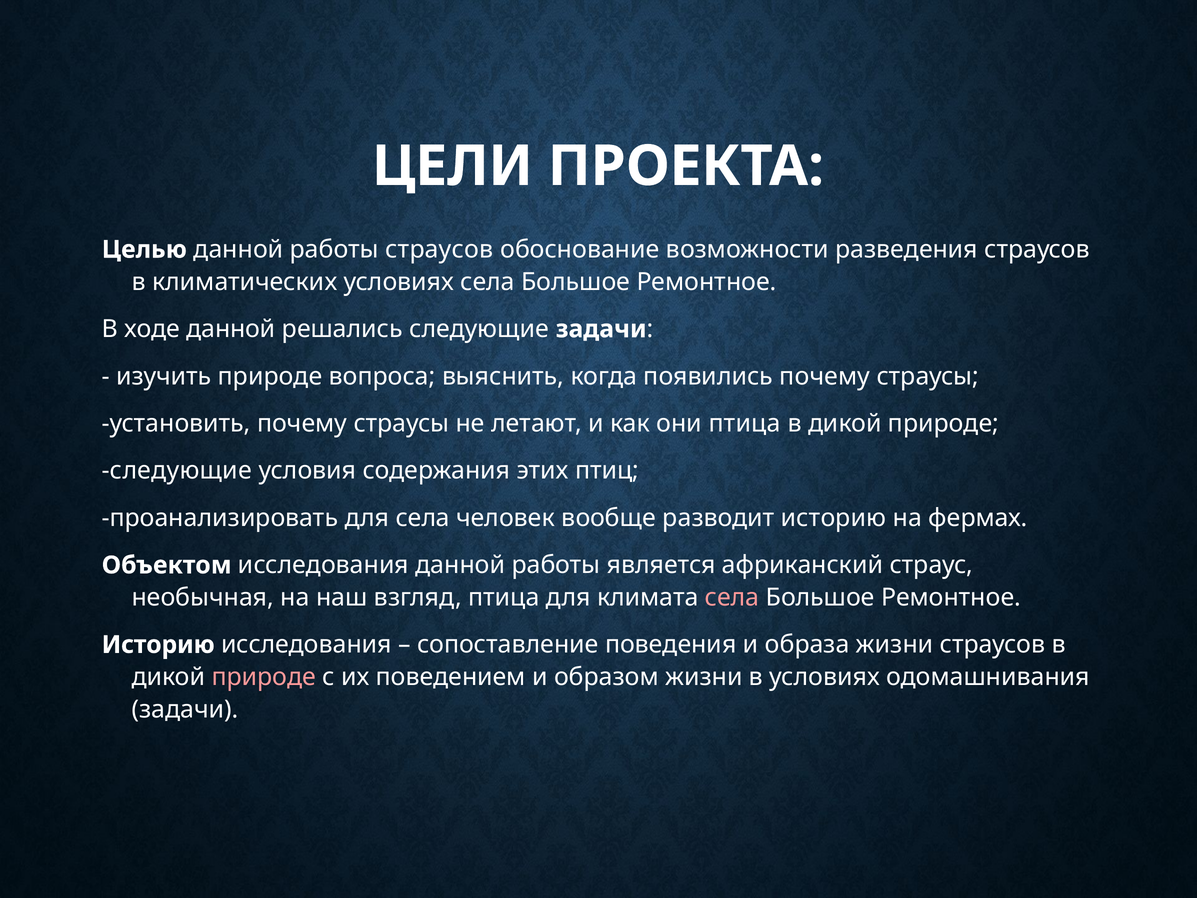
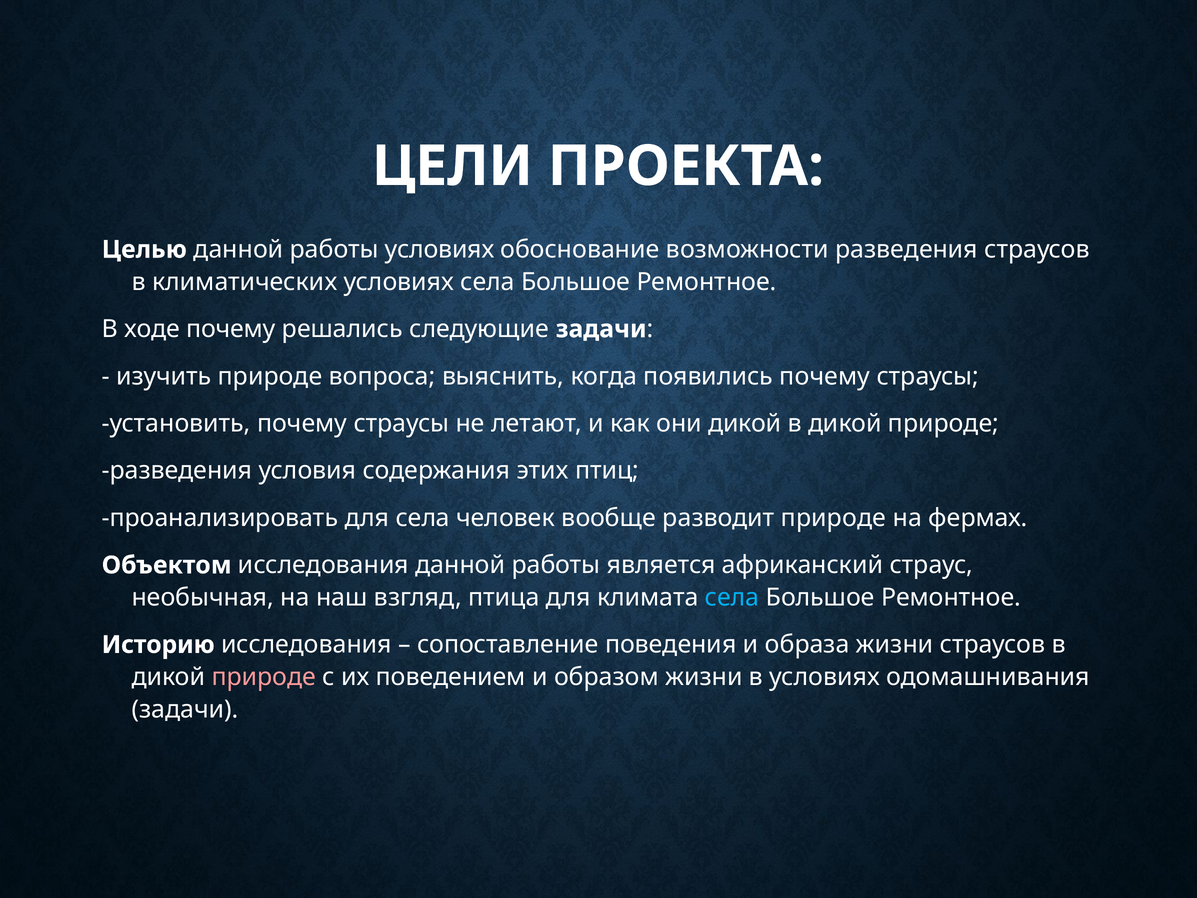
работы страусов: страусов -> условиях (440, 249)
ходе данной: данной -> почему (231, 329)
они птица: птица -> дикой (745, 423)
следующие: следующие -> разведения (177, 471)
разводит историю: историю -> природе (834, 518)
села colour: pink -> light blue (732, 597)
